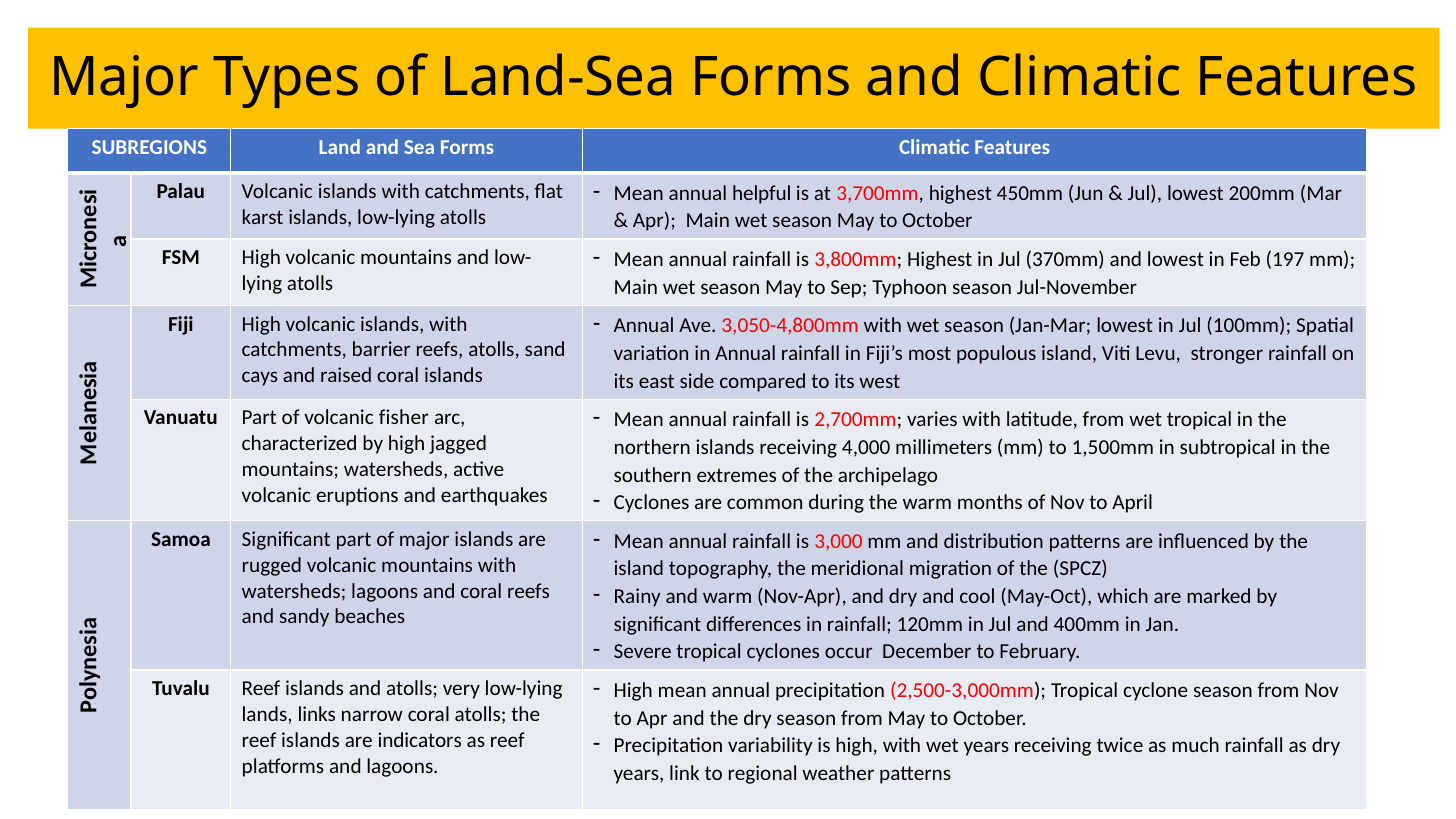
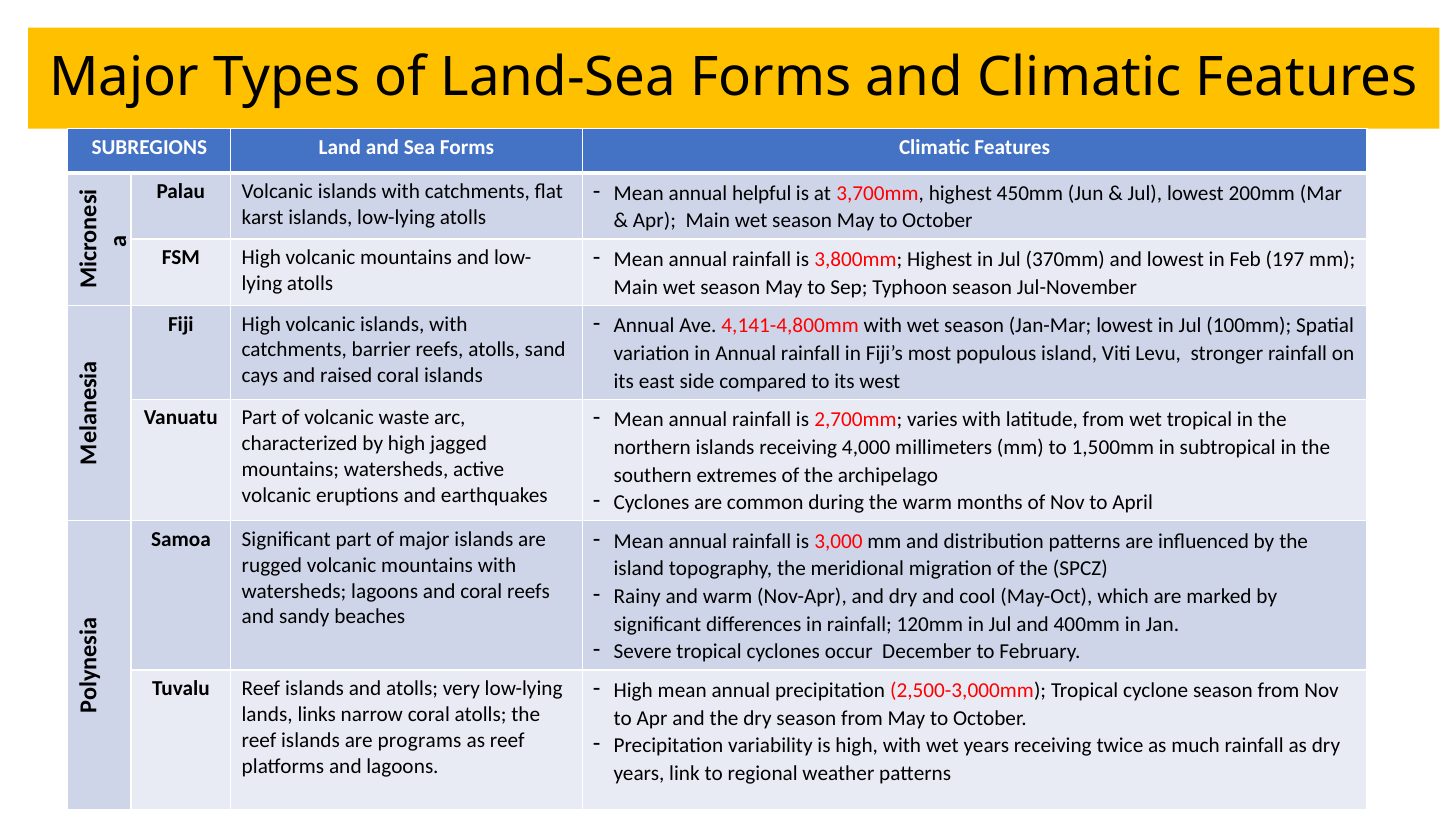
3,050-4,800mm: 3,050-4,800mm -> 4,141-4,800mm (790, 326)
fisher: fisher -> waste (404, 418)
indicators: indicators -> programs (420, 740)
